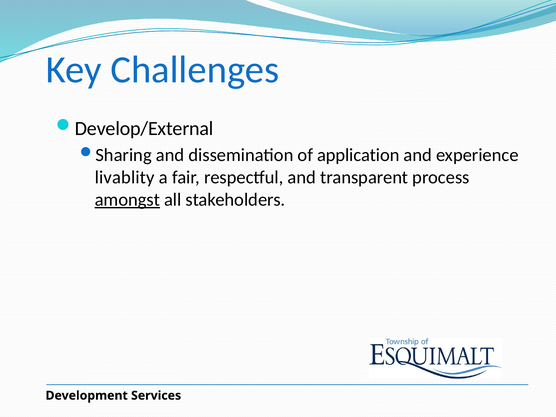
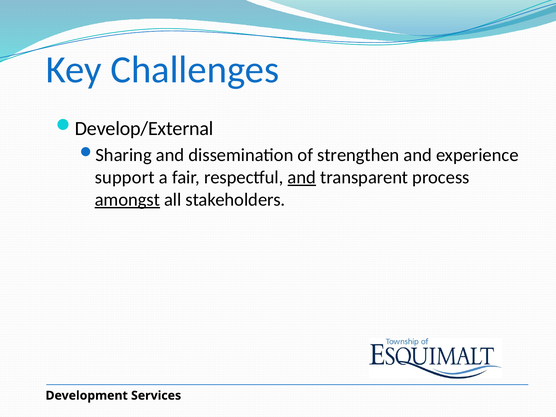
application: application -> strengthen (358, 155)
livablity: livablity -> support (125, 177)
and underline: none -> present (302, 177)
